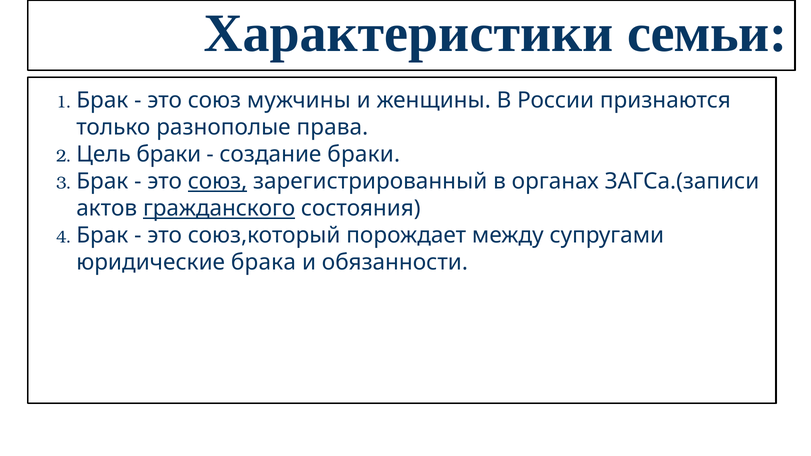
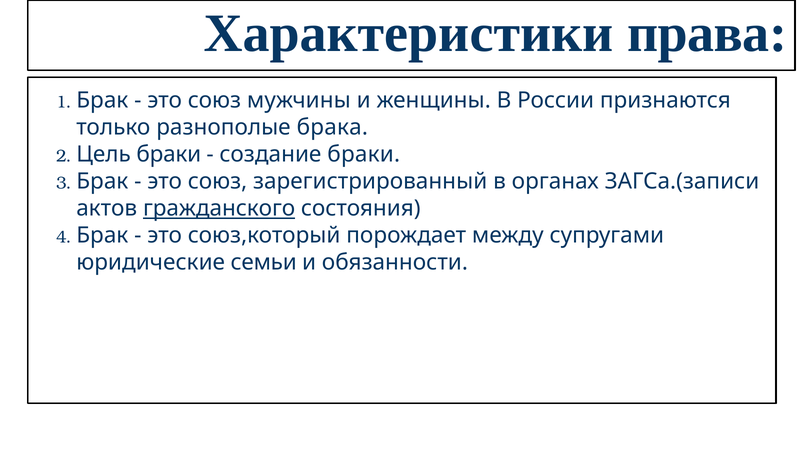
семьи: семьи -> права (707, 34)
права: права -> брака (332, 127)
союз underline: present -> none (218, 181)
брака: брака -> семьи (264, 263)
